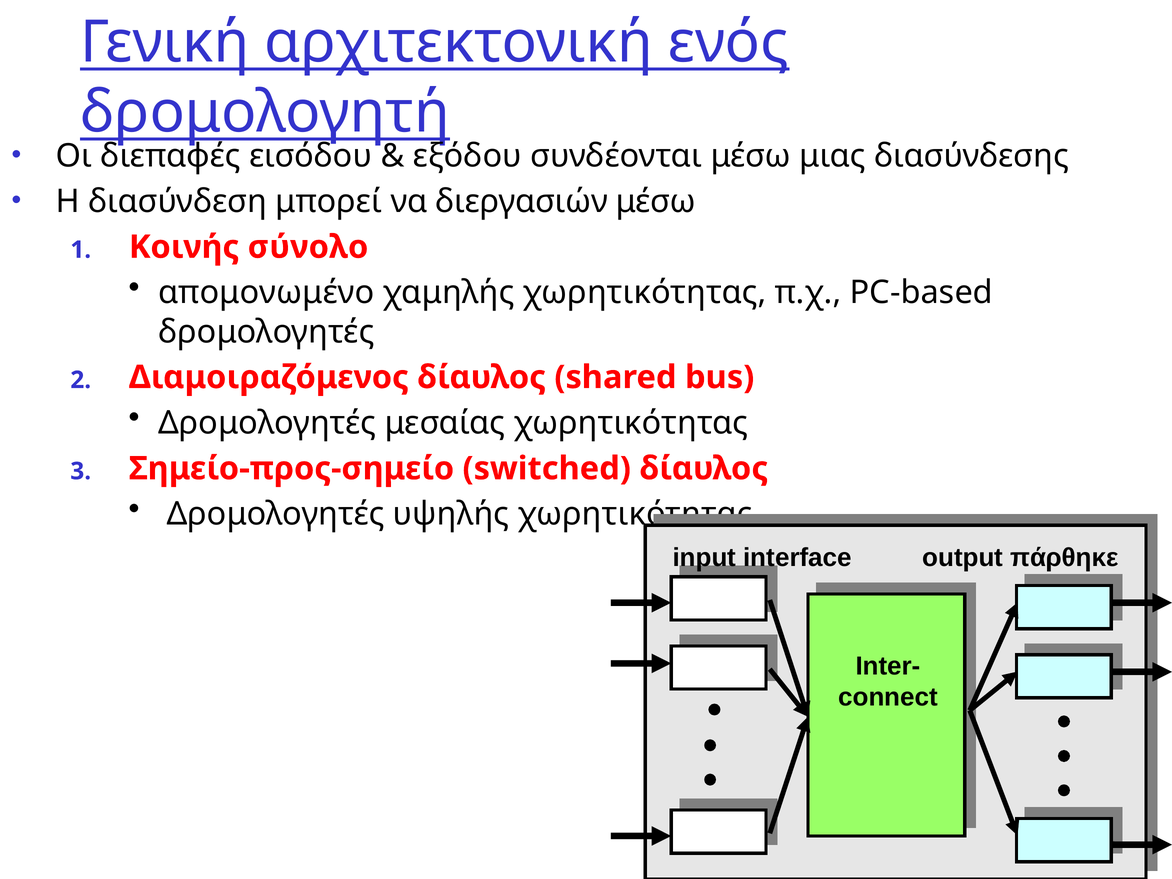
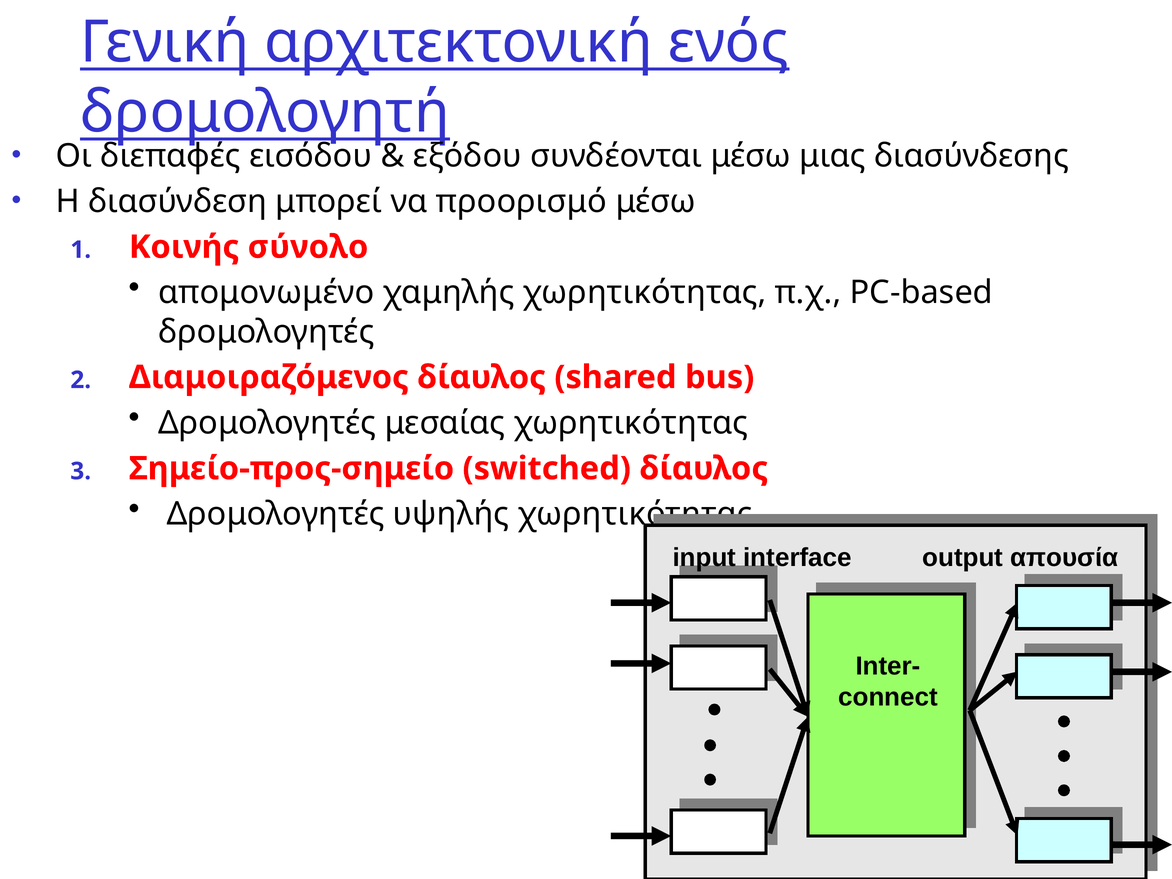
διεργασιών: διεργασιών -> προορισμό (521, 202)
πάρθηκε: πάρθηκε -> απουσία (1064, 558)
